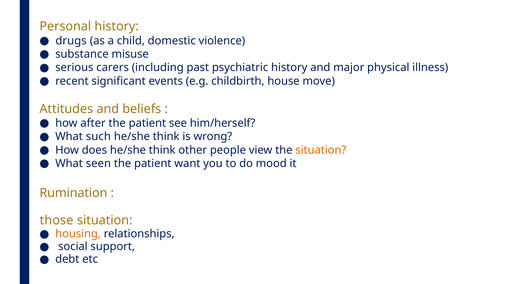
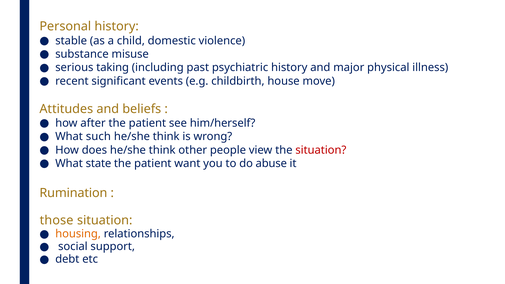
drugs: drugs -> stable (71, 41)
carers: carers -> taking (113, 68)
situation colour: orange -> red (321, 150)
seen: seen -> state (98, 163)
mood: mood -> abuse (271, 163)
